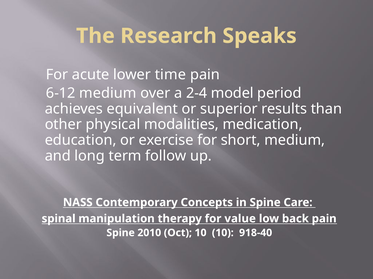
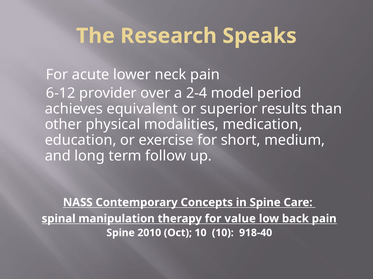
time: time -> neck (171, 75)
6-12 medium: medium -> provider (108, 93)
